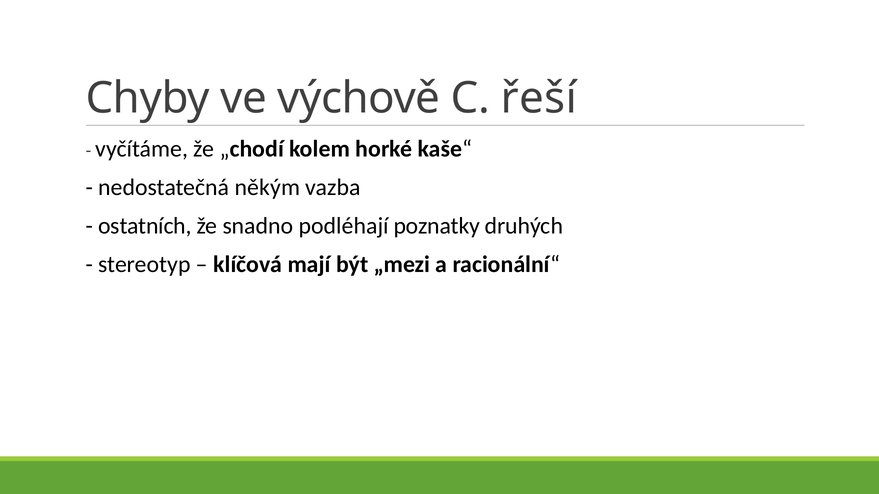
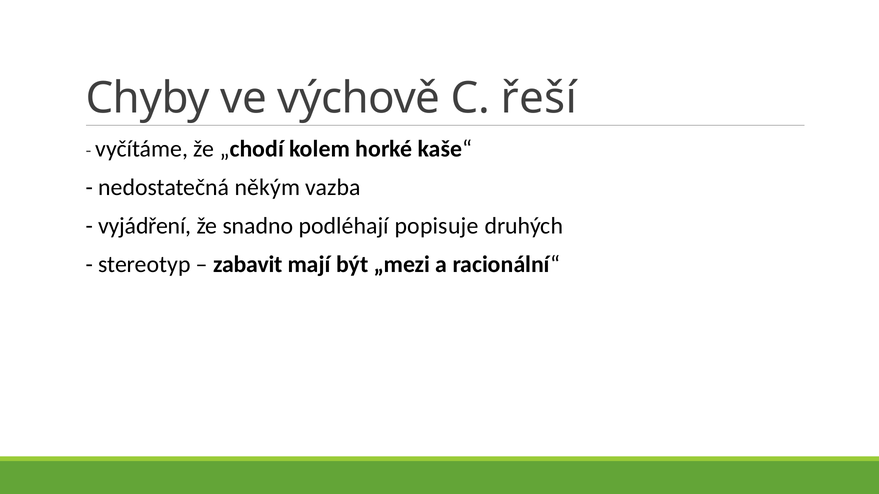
ostatních: ostatních -> vyjádření (145, 226)
poznatky: poznatky -> popisuje (437, 226)
klíčová: klíčová -> zabavit (248, 265)
